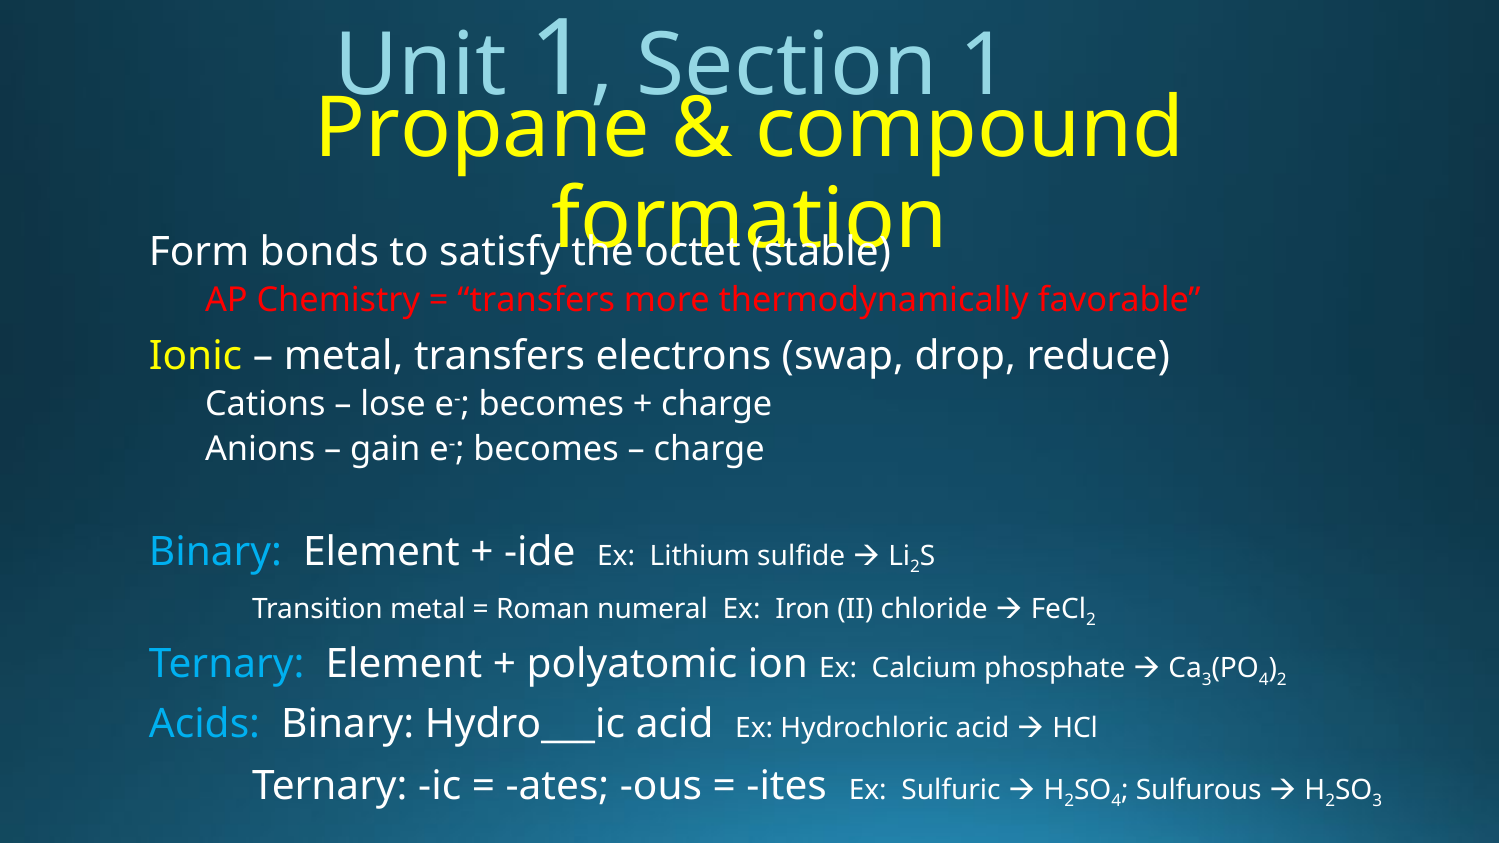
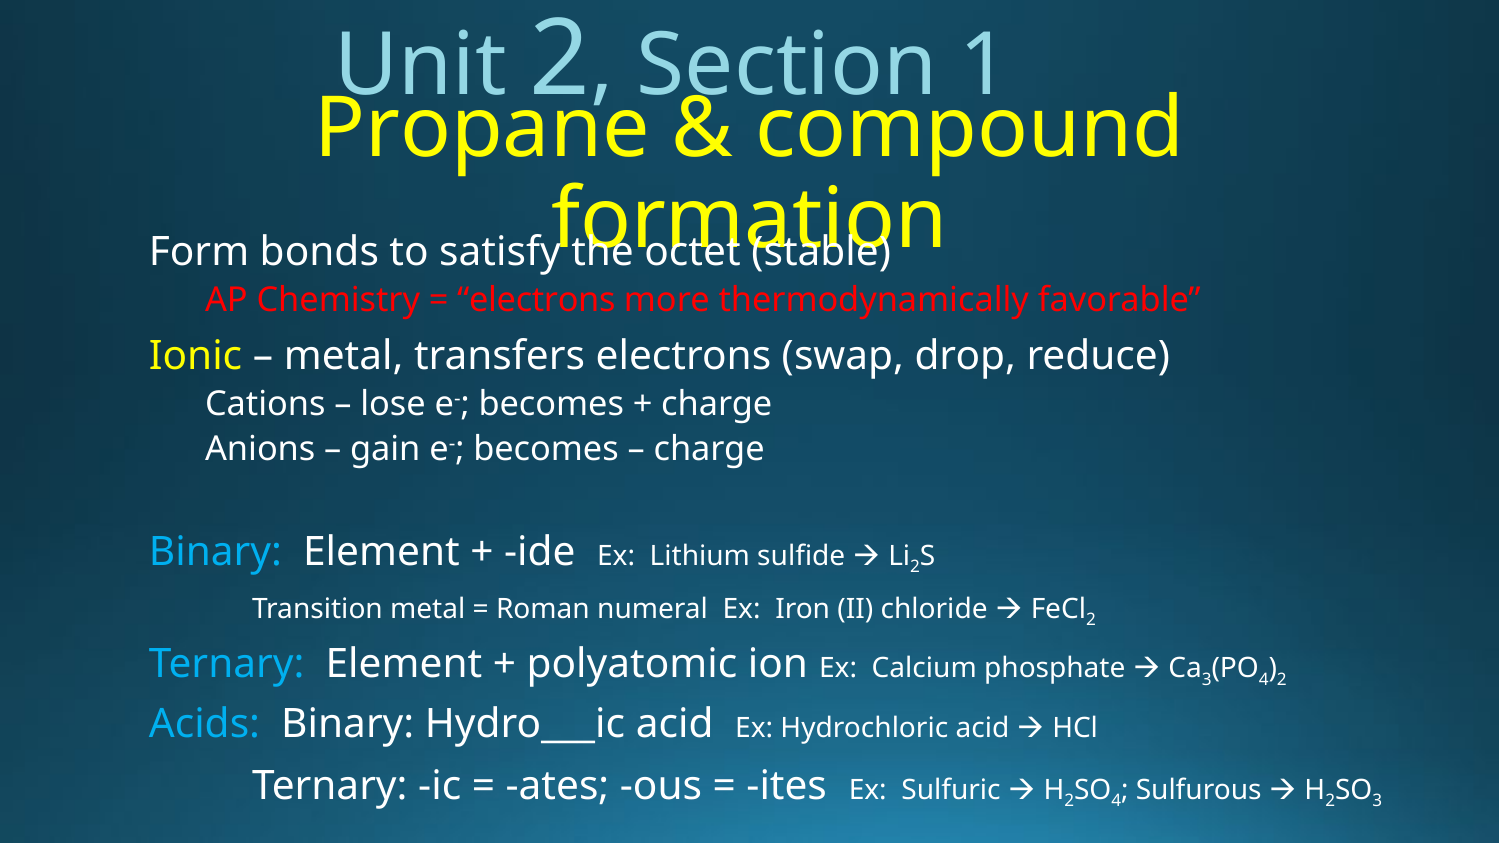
Unit 1: 1 -> 2 (560, 60)
transfers: transfers -> electrons (536, 300)
